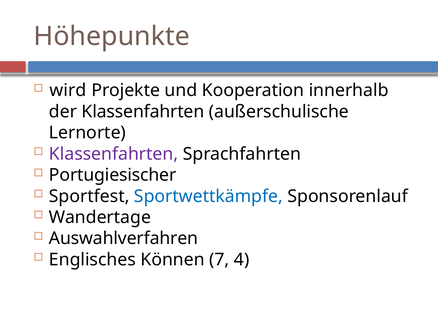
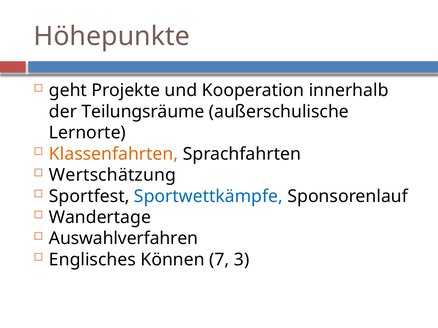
wird: wird -> geht (68, 91)
der Klassenfahrten: Klassenfahrten -> Teilungsräume (143, 112)
Klassenfahrten colour: purple -> orange (114, 154)
Portugiesischer: Portugiesischer -> Wertschätzung (113, 175)
4: 4 -> 3 (242, 260)
